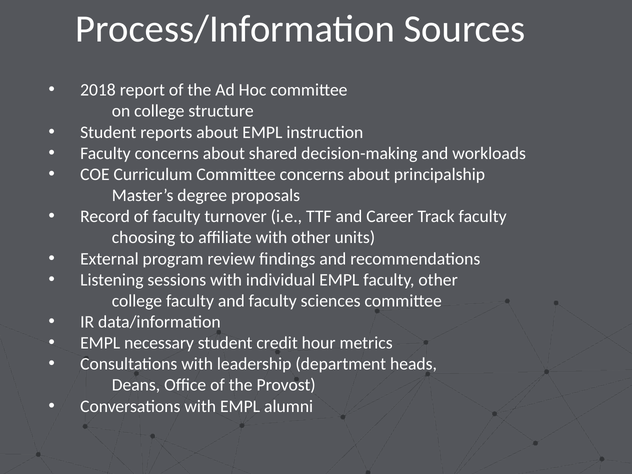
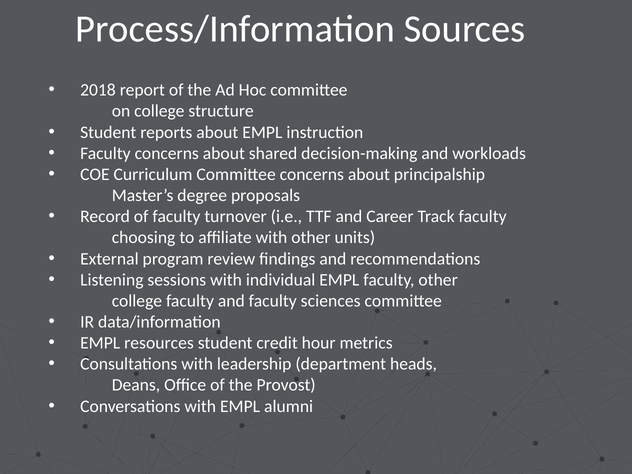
necessary: necessary -> resources (159, 343)
